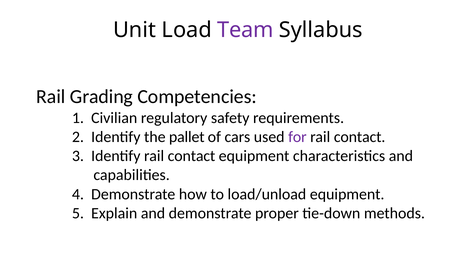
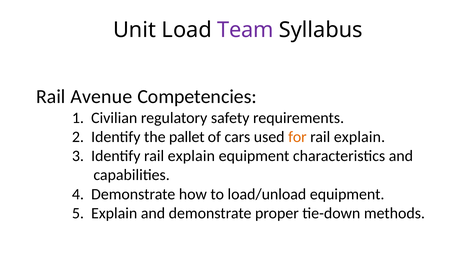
Grading: Grading -> Avenue (101, 97)
for colour: purple -> orange (297, 137)
contact: contact -> explain (359, 137)
Identify rail contact: contact -> explain (191, 156)
